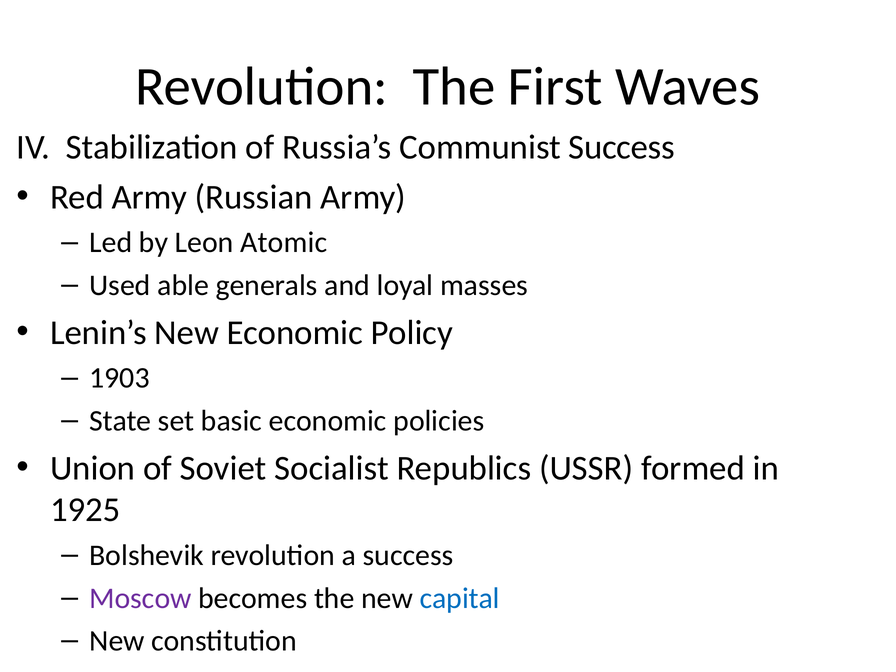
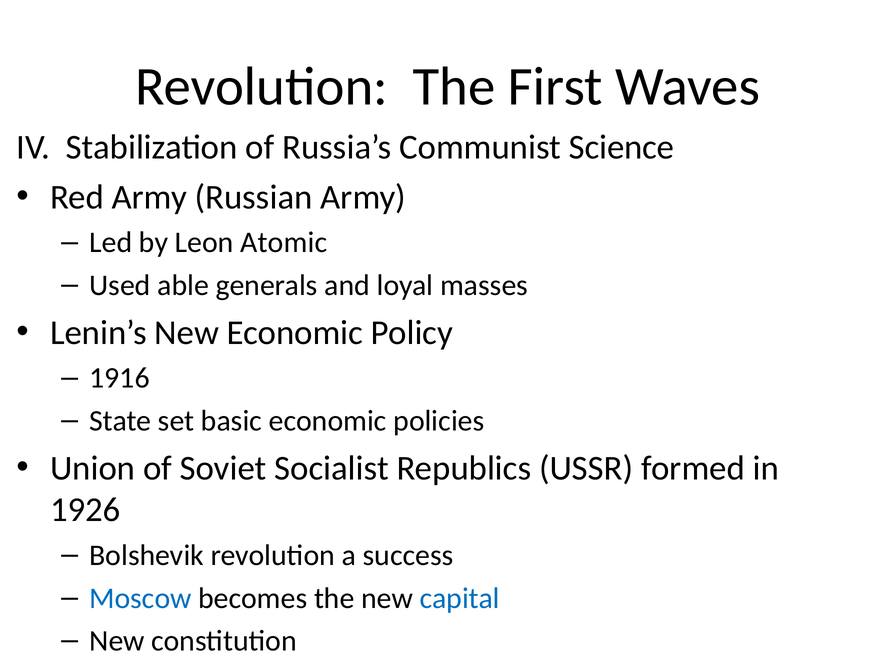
Communist Success: Success -> Science (621, 147)
1903: 1903 -> 1916 (119, 378)
1925: 1925 -> 1926 (85, 510)
Moscow colour: purple -> blue (140, 598)
